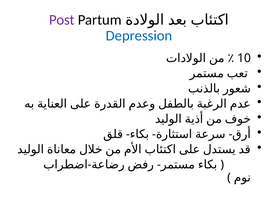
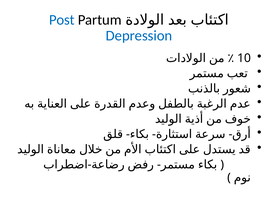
Post colour: purple -> blue (62, 20)
